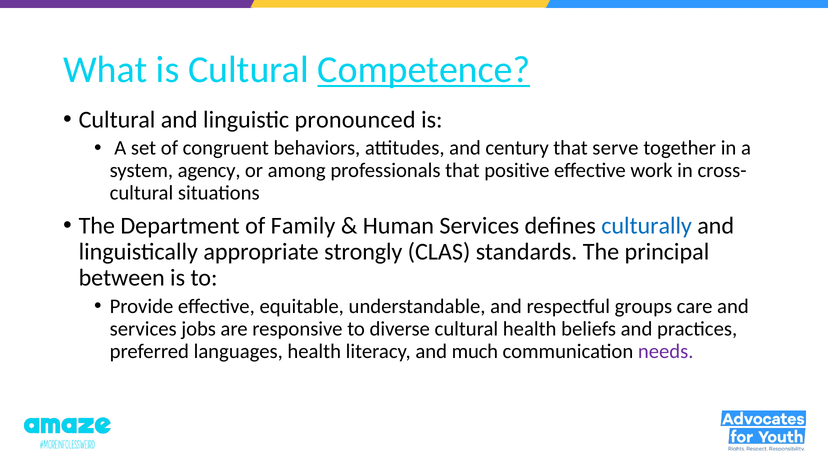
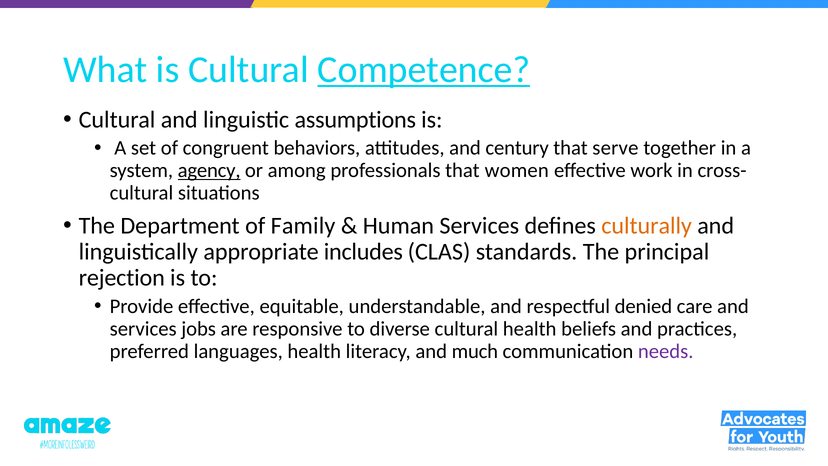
pronounced: pronounced -> assumptions (355, 120)
agency underline: none -> present (209, 170)
positive: positive -> women (517, 170)
culturally colour: blue -> orange (647, 226)
strongly: strongly -> includes (363, 252)
between: between -> rejection (122, 278)
groups: groups -> denied (643, 306)
